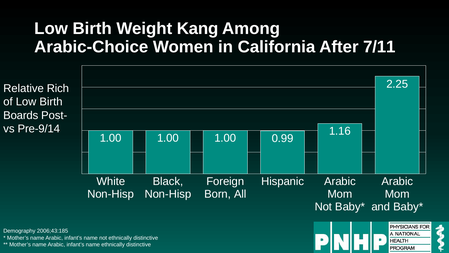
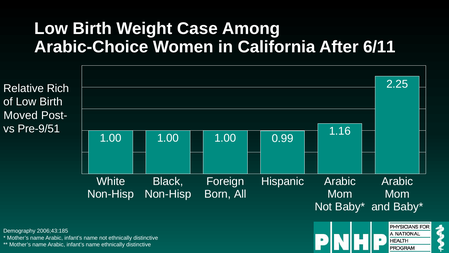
Kang: Kang -> Case (197, 29)
7/11: 7/11 -> 6/11 (379, 47)
Boards: Boards -> Moved (21, 115)
Pre-9/14: Pre-9/14 -> Pre-9/51 (39, 129)
